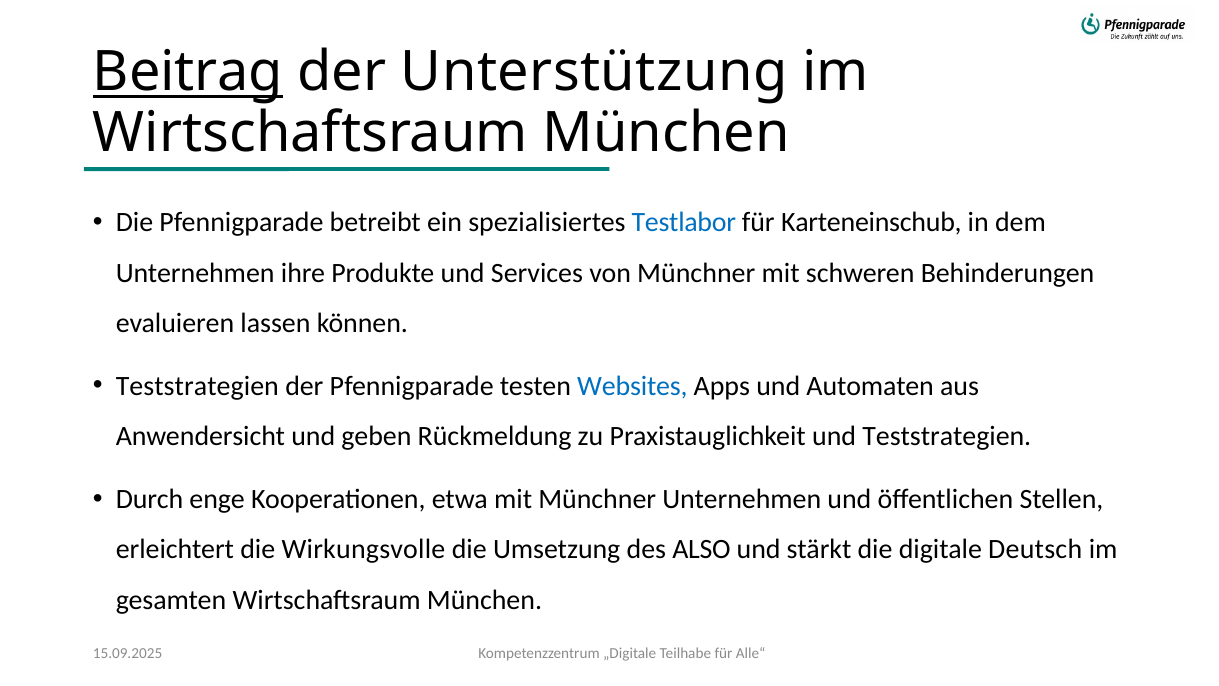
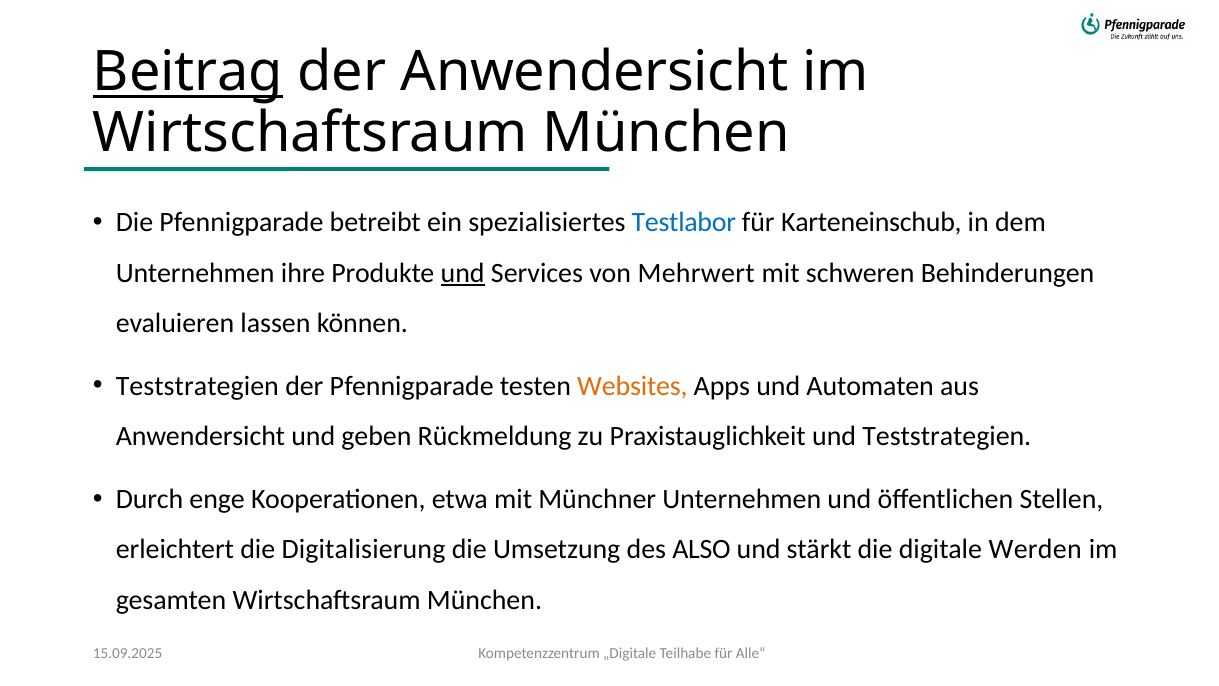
der Unterstützung: Unterstützung -> Anwendersicht (595, 72)
und underline: none -> present (463, 273)
von Münchner: Münchner -> Mehrwert (696, 273)
Websites colour: blue -> orange (632, 386)
Wirkungsvolle: Wirkungsvolle -> Digitalisierung (363, 549)
Deutsch: Deutsch -> Werden (1035, 549)
